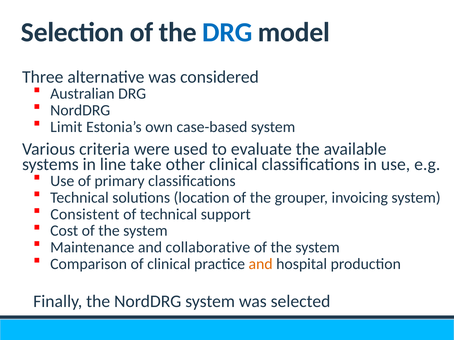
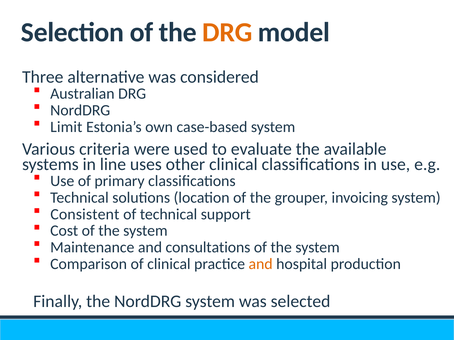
DRG colour: blue -> orange (227, 32)
take: take -> uses (146, 165)
collaborative: collaborative -> consultations (208, 248)
